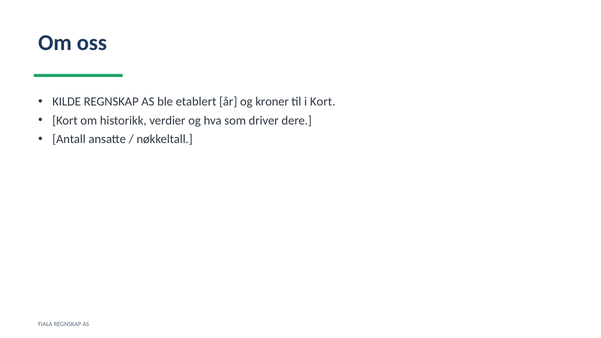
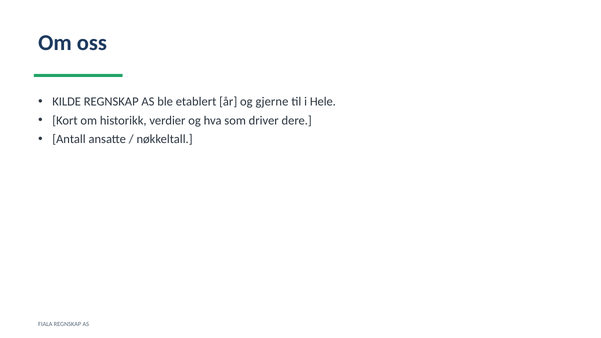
kroner: kroner -> gjerne (272, 102)
i Kort: Kort -> Hele (323, 102)
